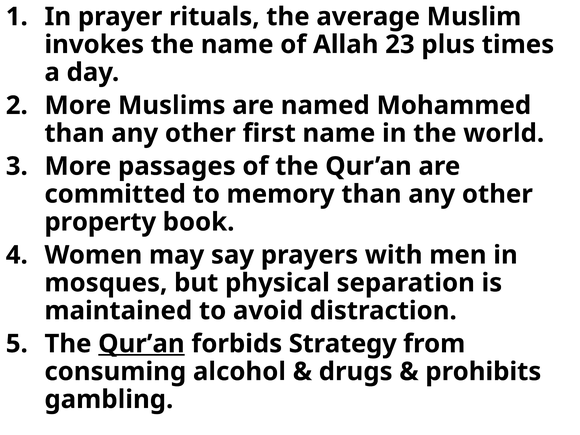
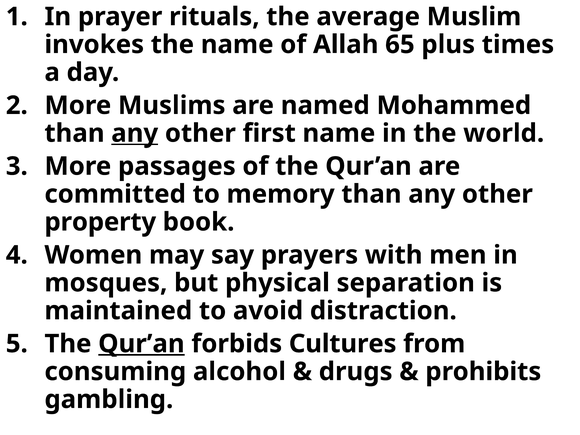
23: 23 -> 65 (400, 45)
any underline: none -> present (135, 133)
Strategy: Strategy -> Cultures (343, 344)
